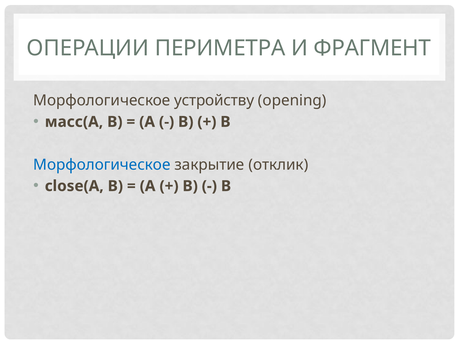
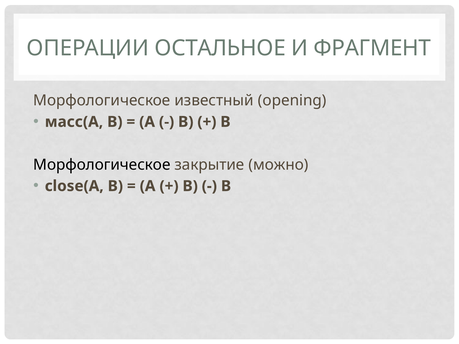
ПЕРИМЕТРА: ПЕРИМЕТРА -> ОСТАЛЬНОЕ (220, 48)
устройству: устройству -> известный (214, 101)
Морфологическое colour: blue -> black (102, 165)
отклик: отклик -> можно (278, 165)
